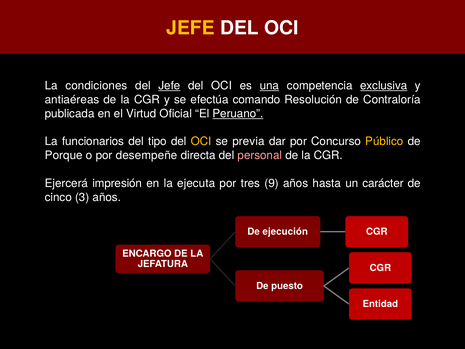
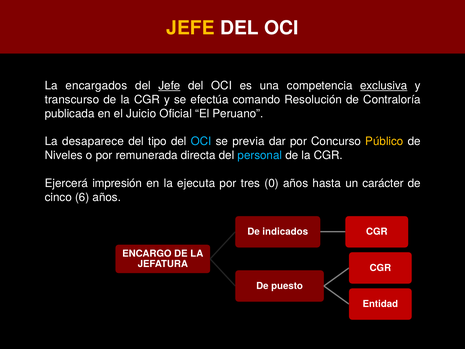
condiciones: condiciones -> encargados (96, 86)
una underline: present -> none (269, 86)
antiaéreas: antiaéreas -> transcurso (72, 100)
Virtud: Virtud -> Juicio (141, 113)
Peruano underline: present -> none (238, 113)
funcionarios: funcionarios -> desaparece (93, 141)
OCI colour: yellow -> light blue (201, 141)
Porque: Porque -> Niveles (64, 155)
desempeñe: desempeñe -> remunerada (147, 155)
personal colour: pink -> light blue (260, 155)
9: 9 -> 0 (272, 183)
3: 3 -> 6 (82, 197)
ejecución: ejecución -> indicados (285, 232)
